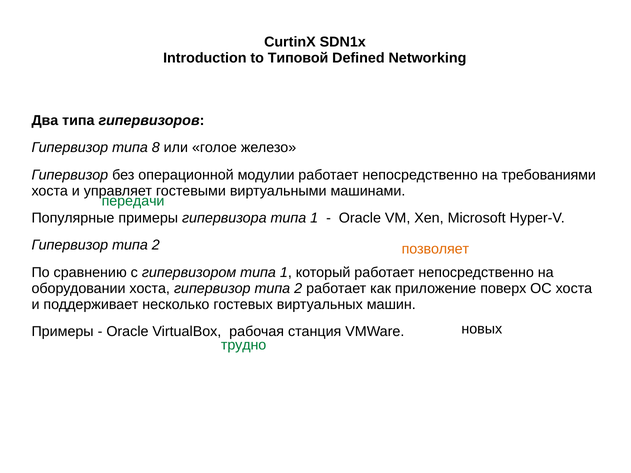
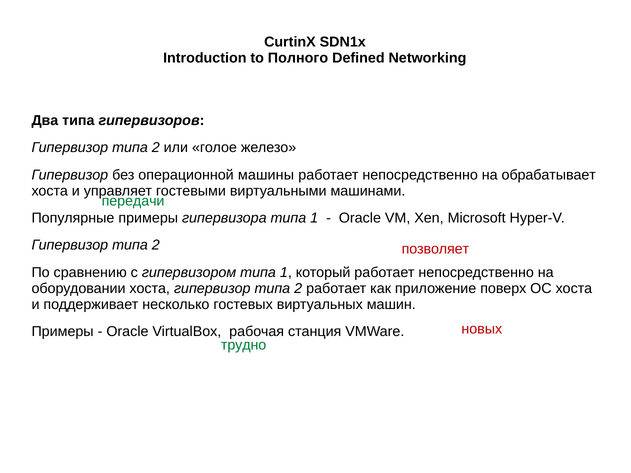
Типовой: Типовой -> Полного (298, 58)
8: 8 -> 2 (156, 148)
модулии: модулии -> машины (266, 175)
требованиями: требованиями -> обрабатывает (549, 175)
позволяет colour: orange -> red (435, 249)
новых colour: black -> red (482, 329)
